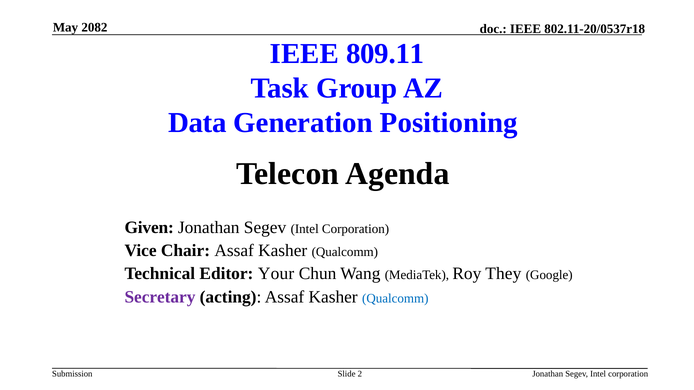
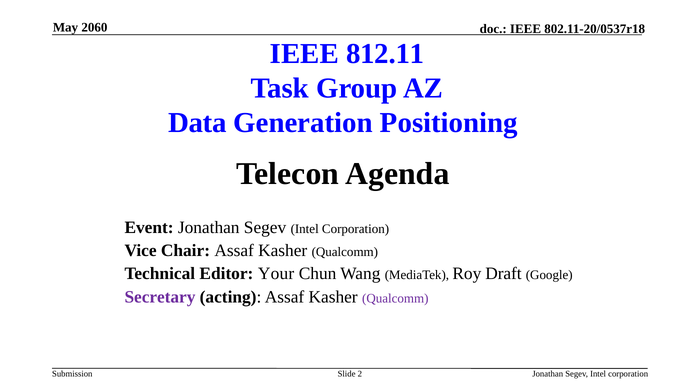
2082: 2082 -> 2060 (94, 28)
809.11: 809.11 -> 812.11 (385, 54)
Given: Given -> Event (149, 228)
They: They -> Draft (503, 274)
Qualcomm colour: blue -> purple (395, 299)
